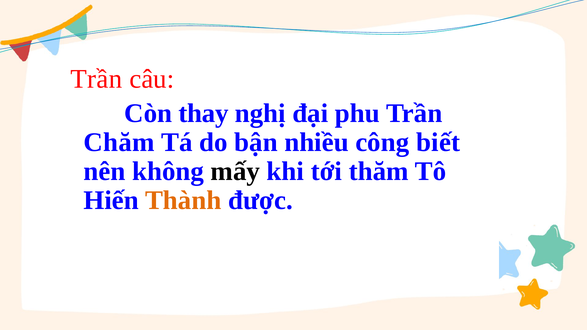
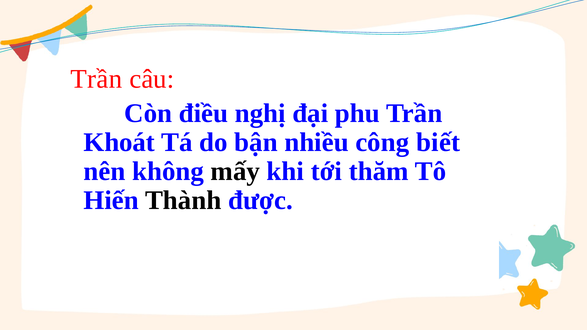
thay: thay -> điều (203, 113)
Chăm: Chăm -> Khoát (119, 142)
Thành colour: orange -> black (183, 200)
